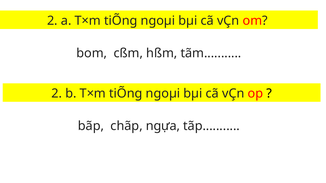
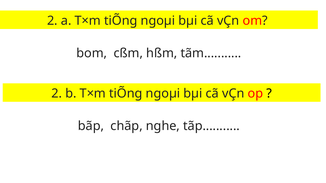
ngựa: ngựa -> nghe (163, 126)
